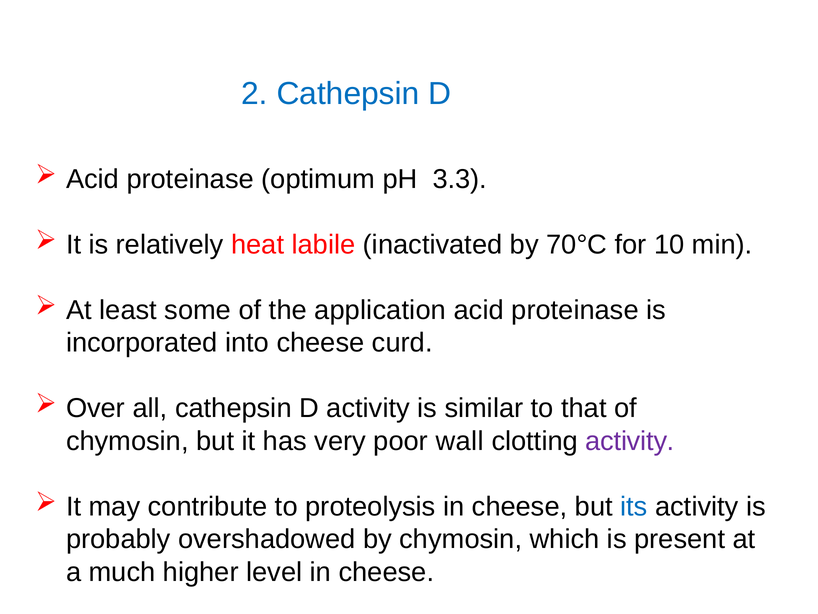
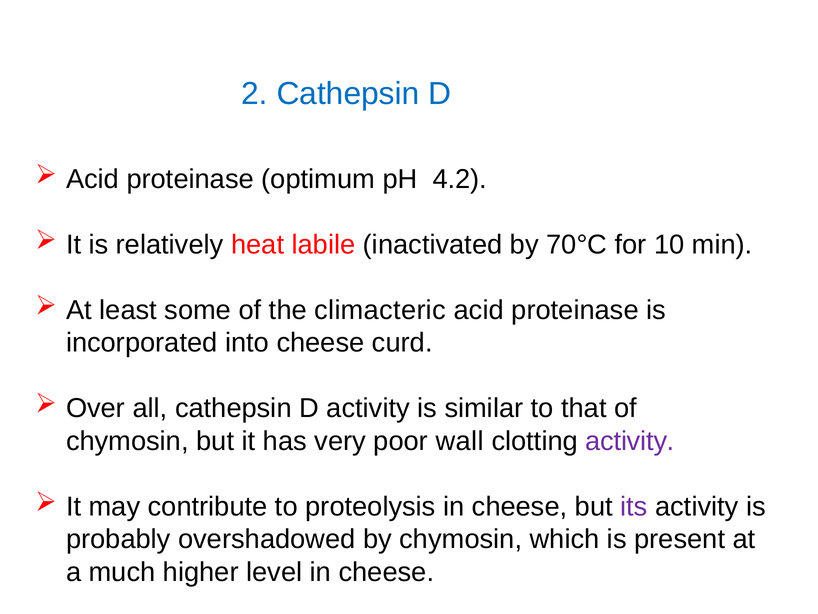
3.3: 3.3 -> 4.2 (460, 179)
application: application -> climacteric (380, 310)
its colour: blue -> purple (634, 506)
